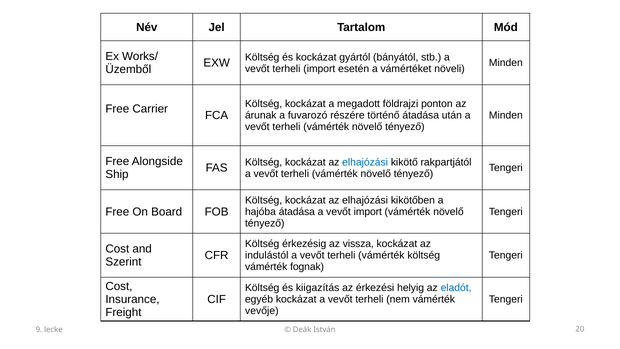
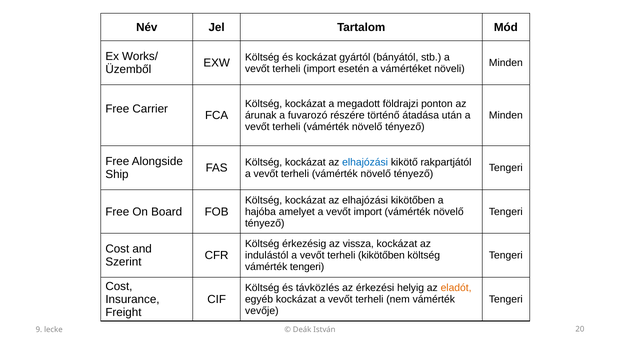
hajóba átadása: átadása -> amelyet (297, 212)
vámérték: vámérték -> kikötőben (381, 255)
vámérték fognak: fognak -> tengeri (307, 267)
kiigazítás: kiigazítás -> távközlés (318, 288)
eladót colour: blue -> orange (456, 288)
